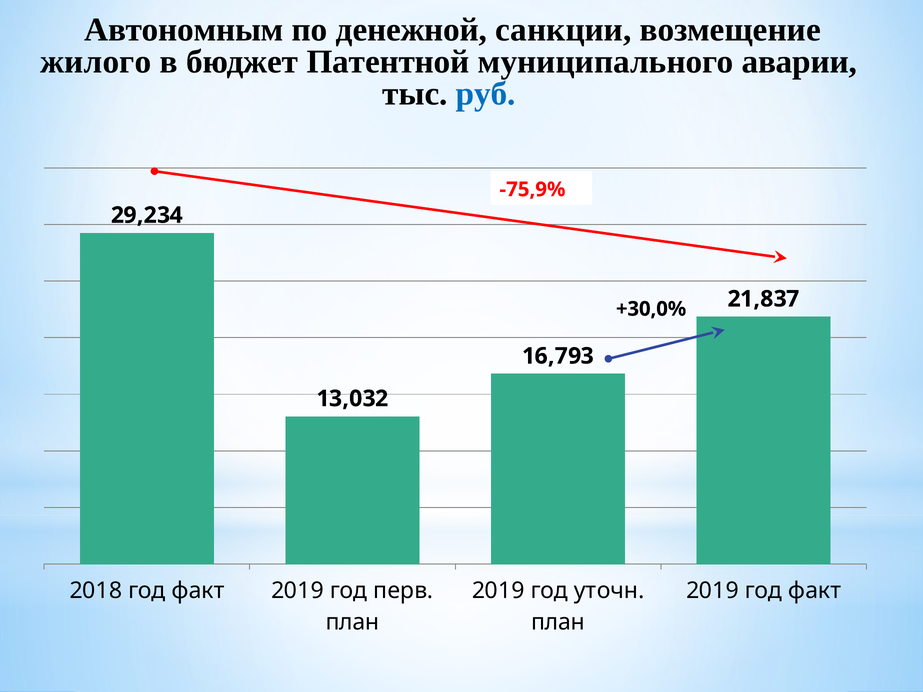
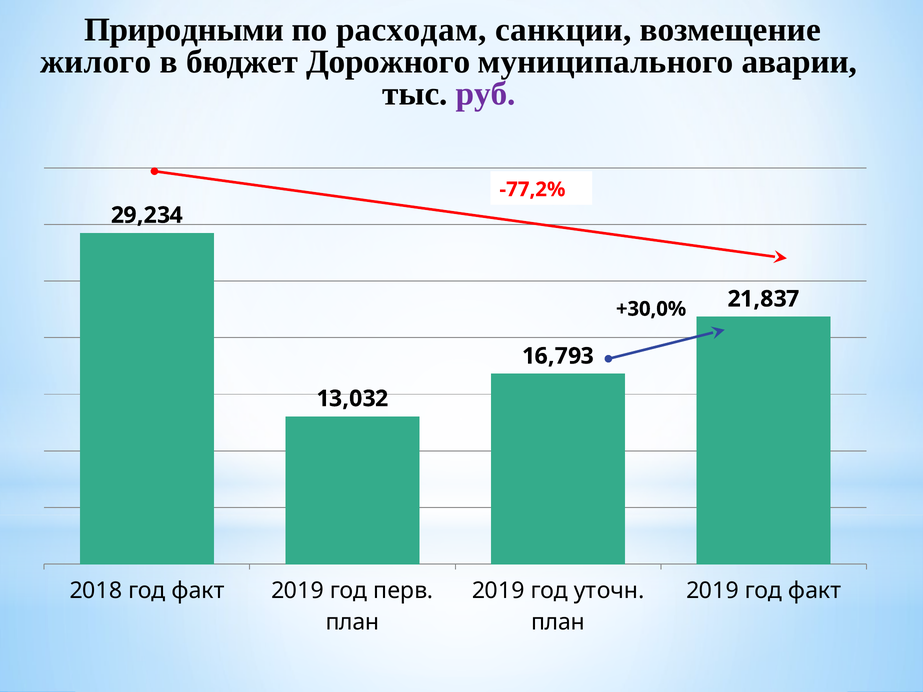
Автономным: Автономным -> Природными (184, 30)
денежной: денежной -> расходам (411, 30)
Патентной: Патентной -> Дорожного (388, 62)
руб colour: blue -> purple (486, 94)
-75,9%: -75,9% -> -77,2% (533, 190)
